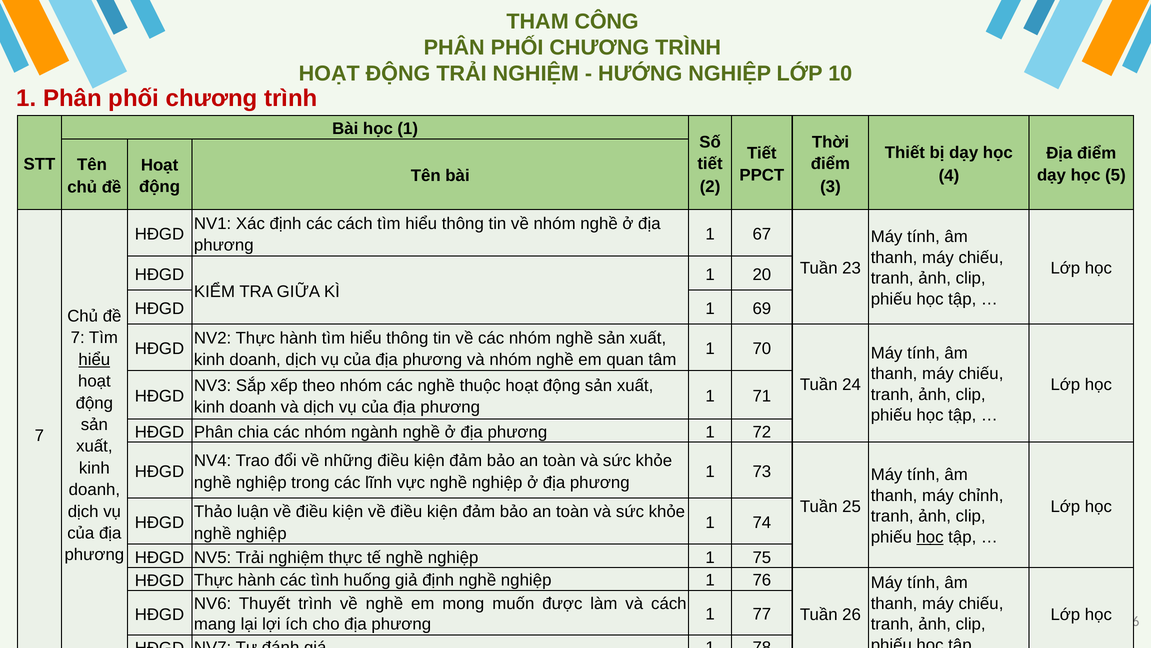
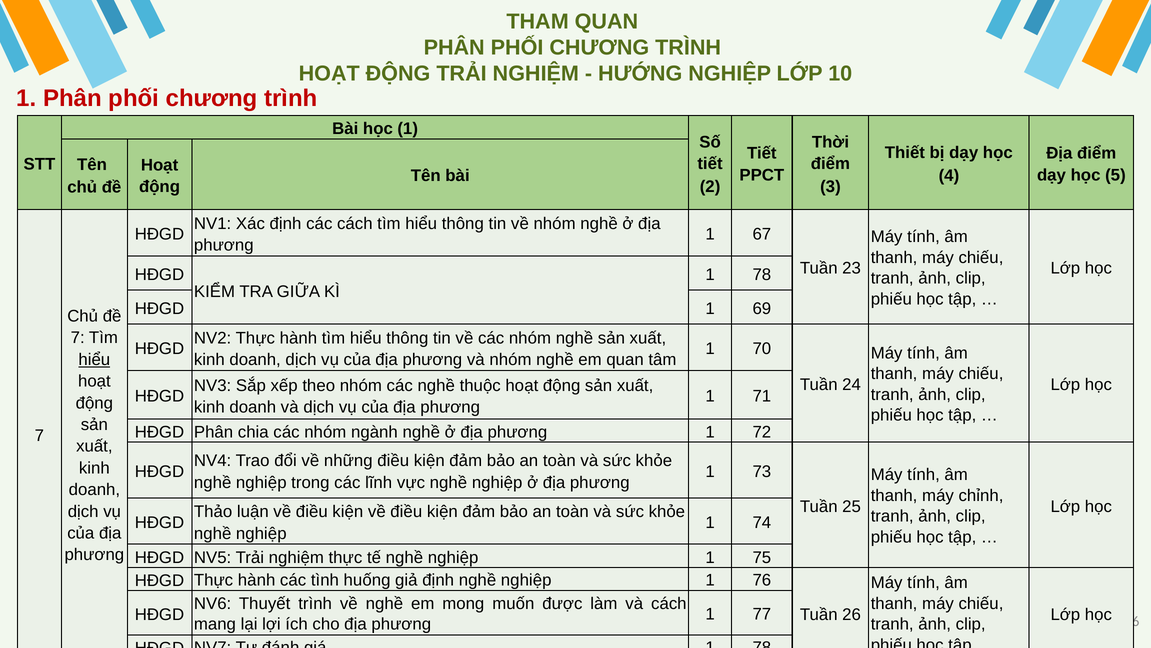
THAM CÔNG: CÔNG -> QUAN (606, 22)
20: 20 -> 78 (762, 274)
học underline: present -> none (930, 537)
